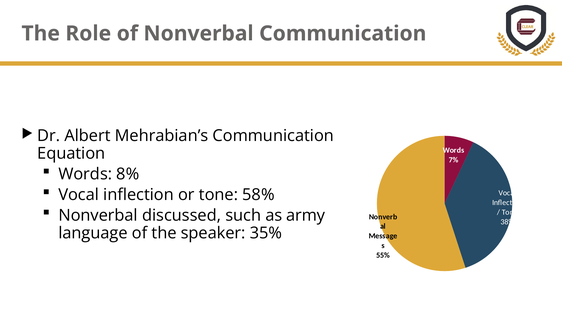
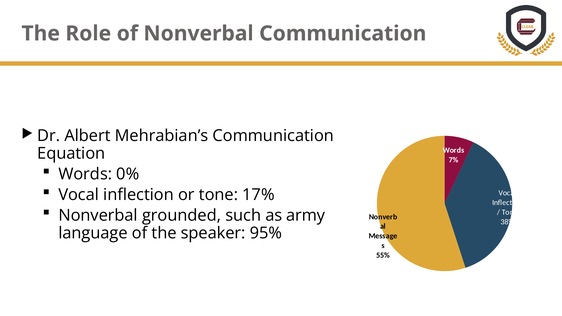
8%: 8% -> 0% (128, 174)
58%: 58% -> 17% (258, 195)
discussed: discussed -> grounded (182, 215)
35%: 35% -> 95% (266, 233)
